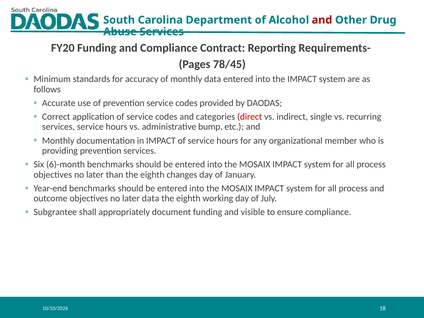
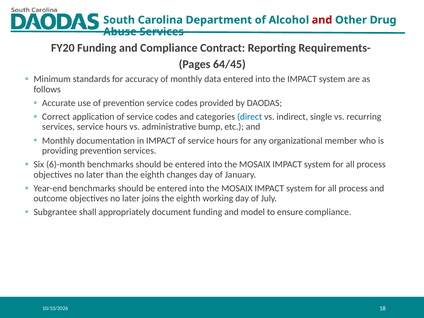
78/45: 78/45 -> 64/45 (229, 64)
direct colour: red -> blue (250, 117)
later data: data -> joins (151, 198)
visible: visible -> model (253, 212)
